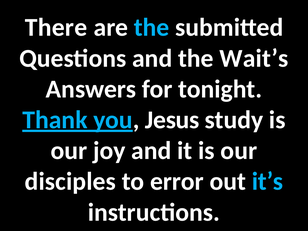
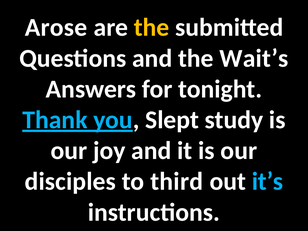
There: There -> Arose (56, 27)
the colour: light blue -> yellow (152, 27)
Jesus: Jesus -> Slept (172, 120)
error: error -> third (177, 181)
